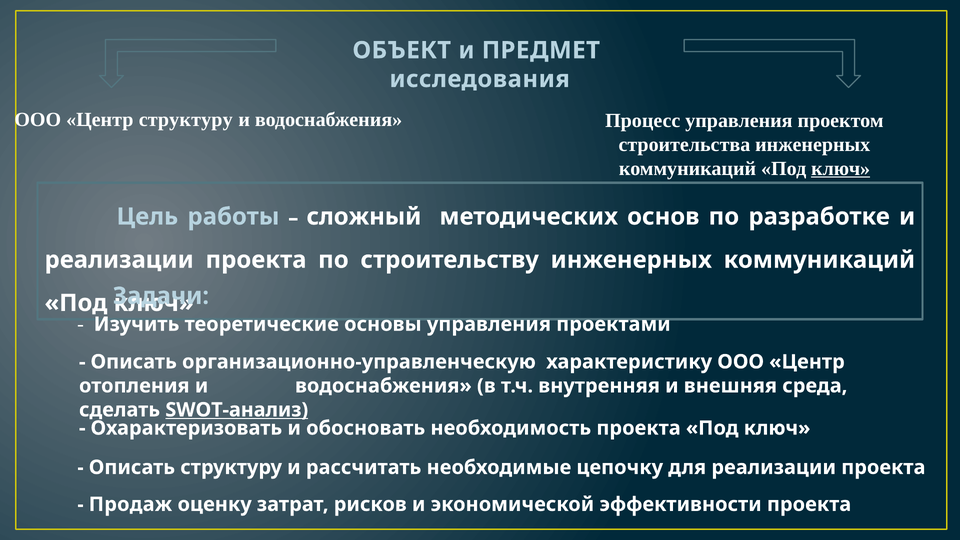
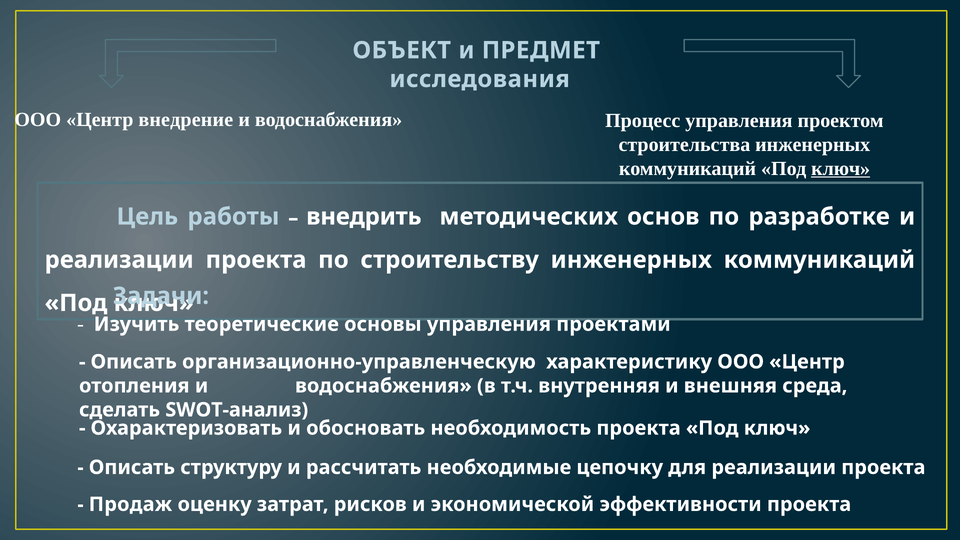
Центр структуру: структуру -> внедрение (186, 119)
сложный: сложный -> внедрить (364, 217)
SWOT-анализ underline: present -> none (237, 410)
